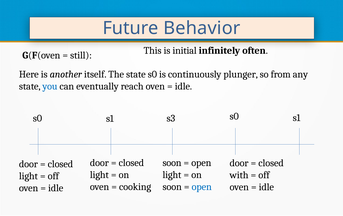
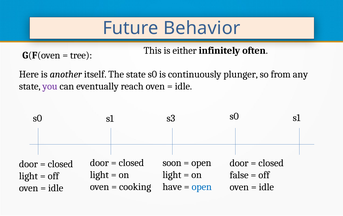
initial: initial -> either (185, 51)
still: still -> tree (81, 55)
you colour: blue -> purple (50, 86)
with: with -> false (239, 175)
soon: soon -> have (172, 187)
